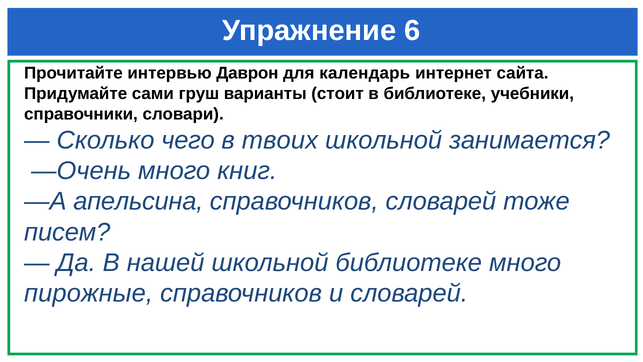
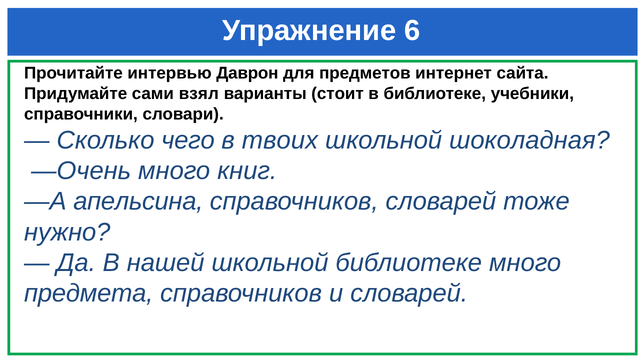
календарь: календарь -> предметов (365, 73)
груш: груш -> взял (199, 94)
занимается: занимается -> шоколадная (530, 140)
писем: писем -> нужно (67, 232)
пирожные: пирожные -> предмета (89, 293)
